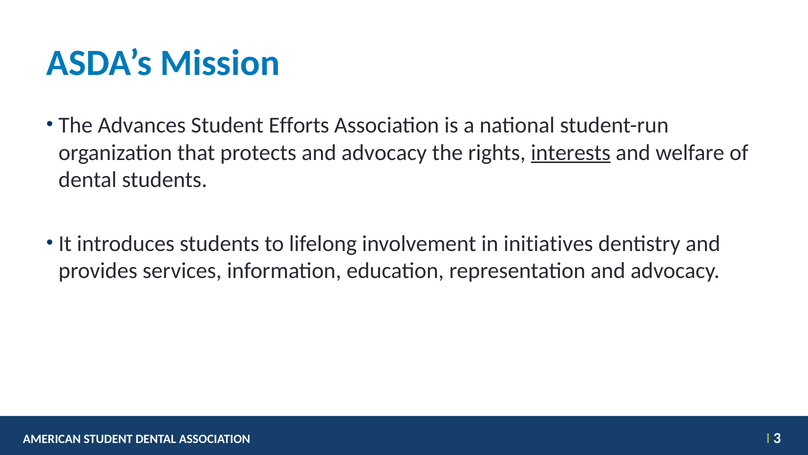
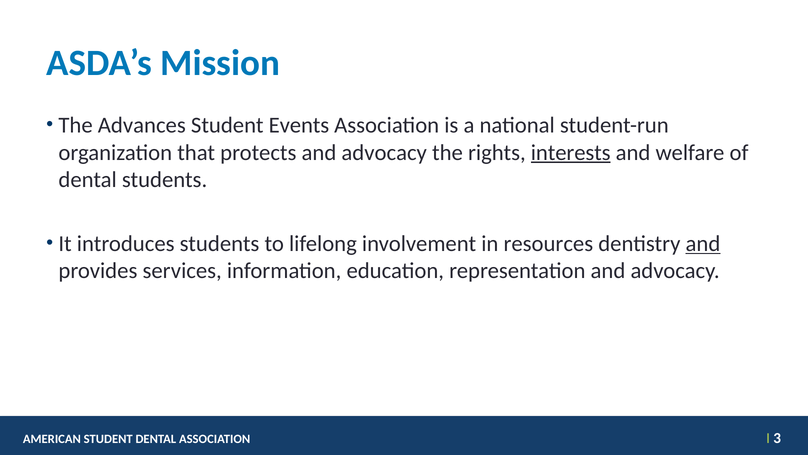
Efforts: Efforts -> Events (299, 125)
initiatives: initiatives -> resources (548, 243)
and underline: none -> present (703, 243)
